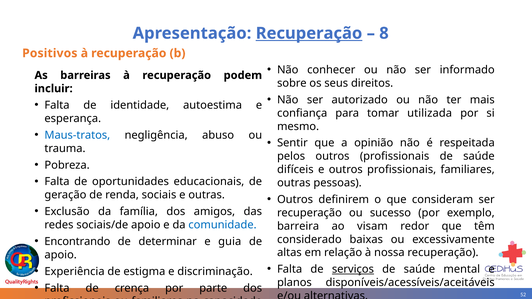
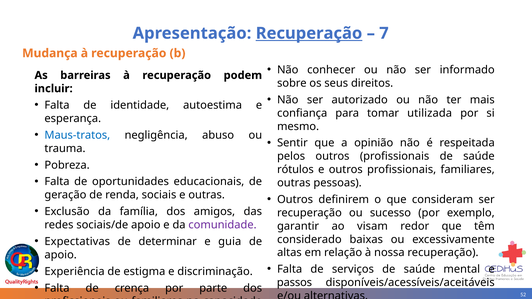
8: 8 -> 7 (384, 33)
Positivos: Positivos -> Mudança (50, 53)
difíceis: difíceis -> rótulos (295, 170)
comunidade colour: blue -> purple (222, 225)
barreira: barreira -> garantir (298, 226)
Encontrando: Encontrando -> Expectativas (77, 242)
serviços underline: present -> none (353, 269)
planos: planos -> passos (294, 283)
